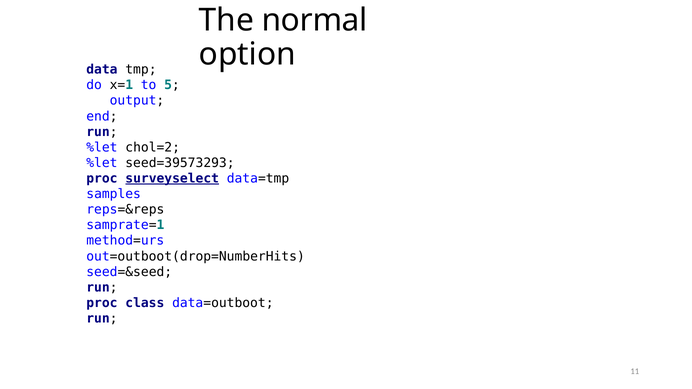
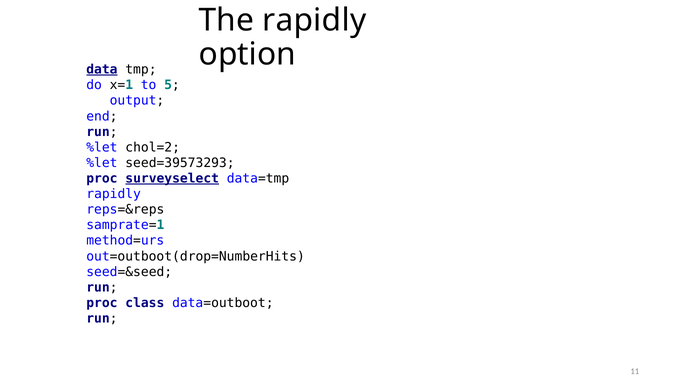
The normal: normal -> rapidly (314, 20)
data underline: none -> present (102, 70)
samples: samples -> rapidly (114, 194)
